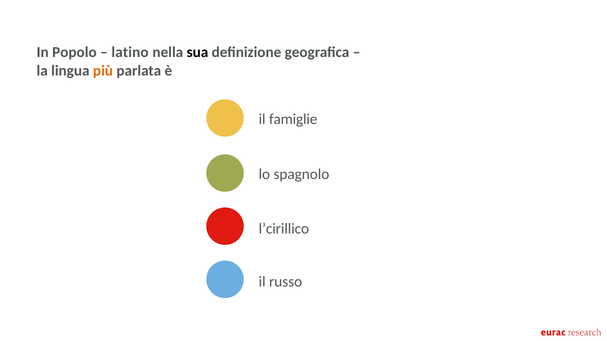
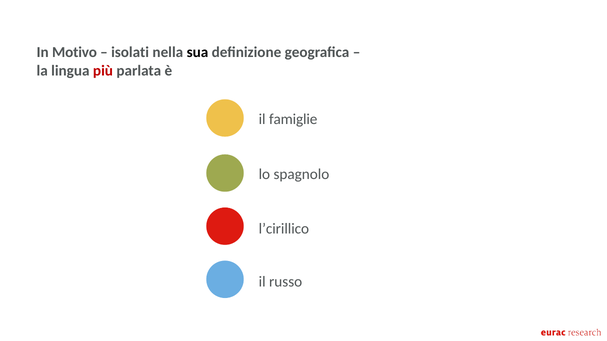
Popolo: Popolo -> Motivo (75, 52)
latino: latino -> isolati (130, 52)
più colour: orange -> red (103, 71)
